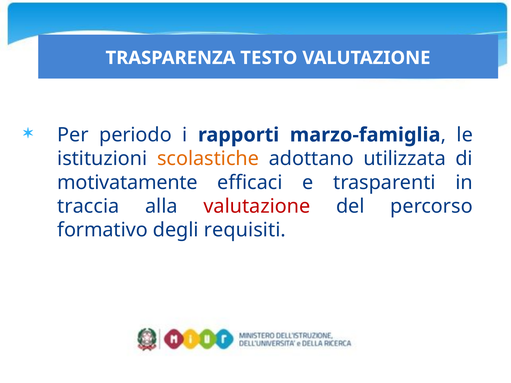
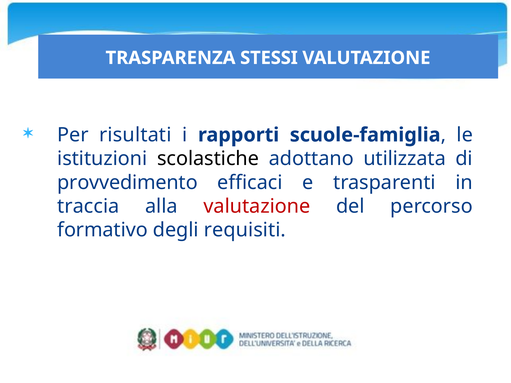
TESTO: TESTO -> STESSI (269, 58)
periodo: periodo -> risultati (135, 135)
marzo-famiglia: marzo-famiglia -> scuole-famiglia (365, 135)
scolastiche colour: orange -> black (208, 159)
motivatamente: motivatamente -> provvedimento (127, 183)
